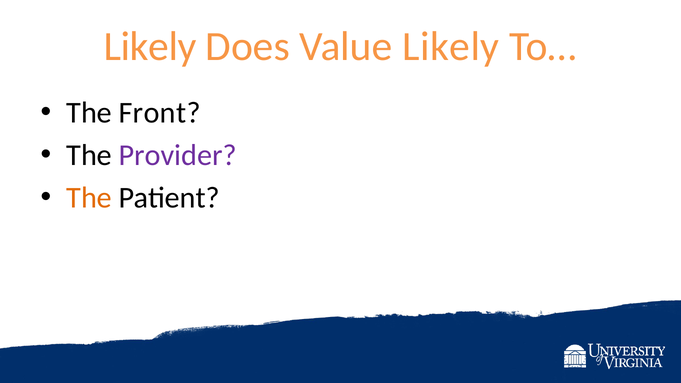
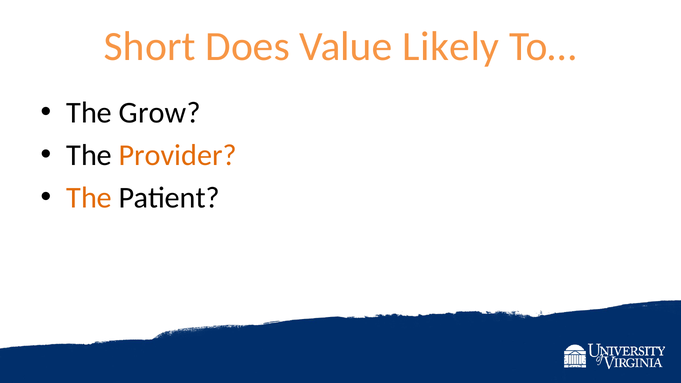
Likely: Likely -> Short (150, 47)
Front: Front -> Grow (160, 113)
Provider colour: purple -> orange (178, 155)
